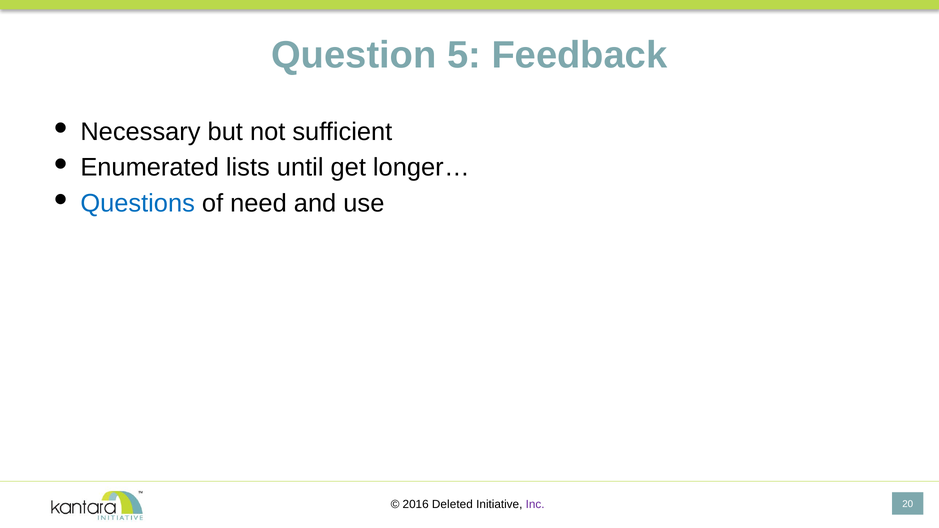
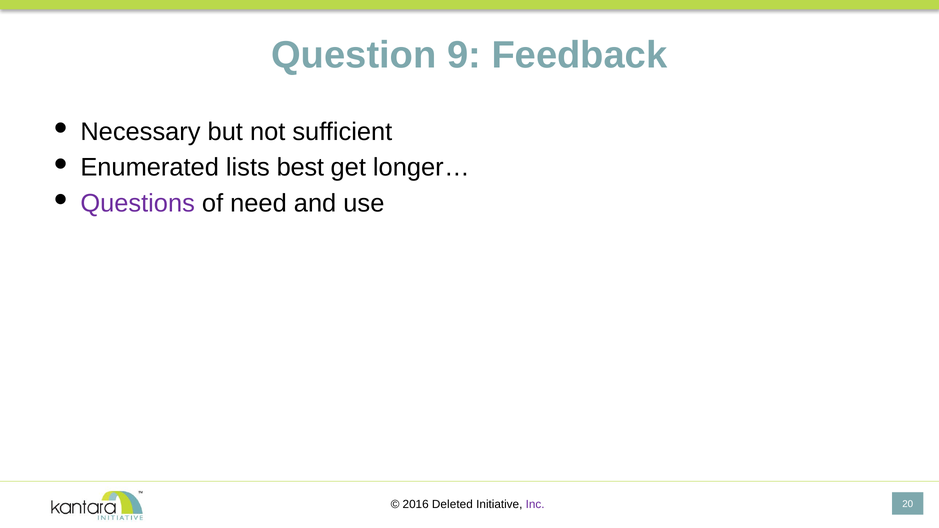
5: 5 -> 9 (464, 55)
until: until -> best (300, 168)
Questions colour: blue -> purple (138, 203)
